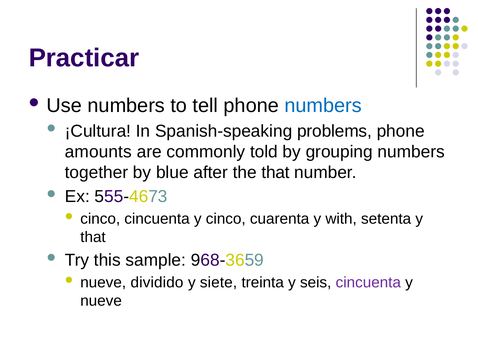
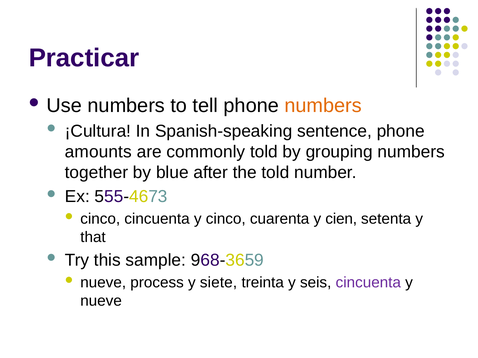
numbers colour: blue -> orange (323, 106)
problems: problems -> sentence (334, 131)
the that: that -> told (275, 173)
with: with -> cien (341, 219)
dividido: dividido -> process (157, 283)
